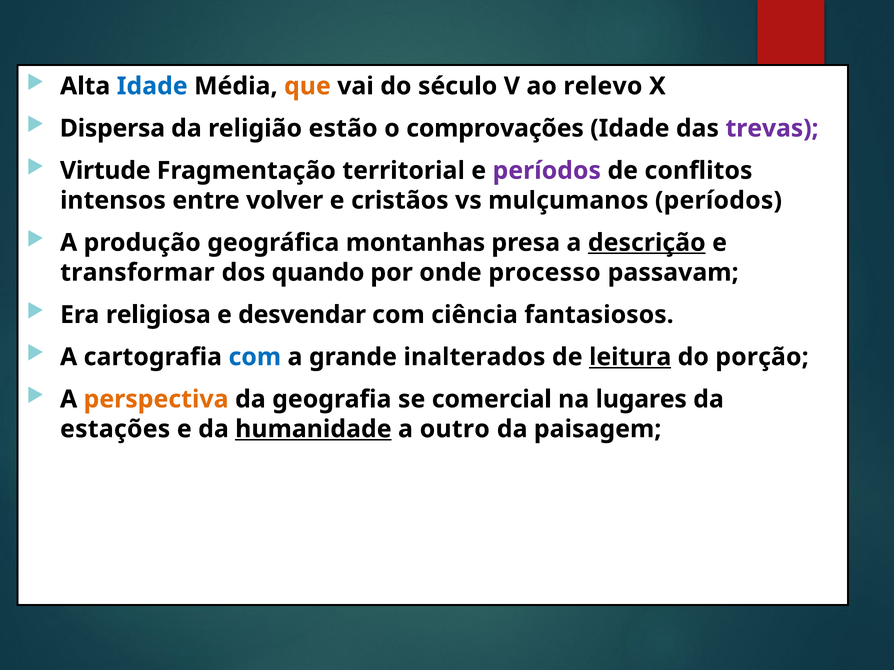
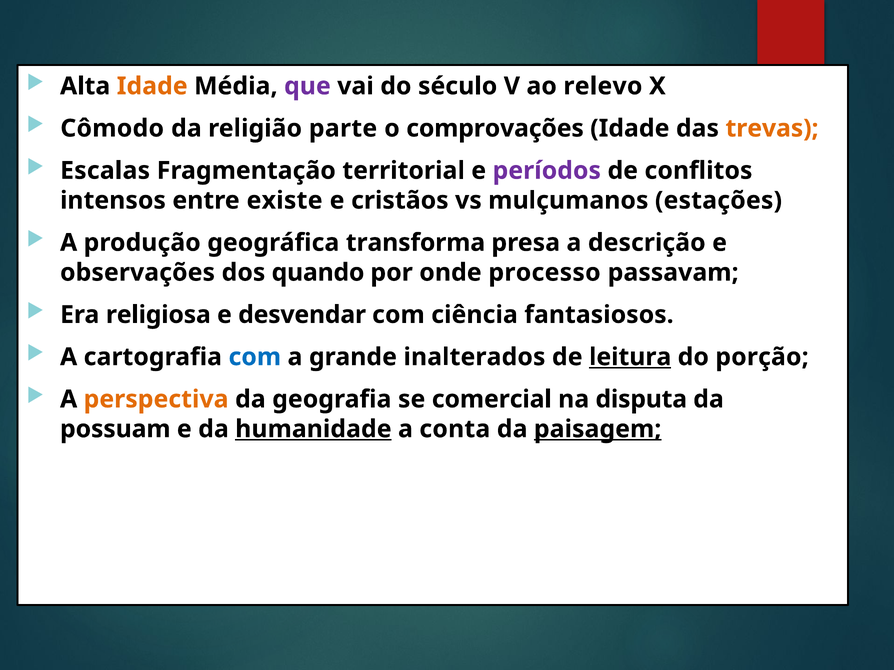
Idade colour: blue -> orange (152, 86)
que colour: orange -> purple (307, 86)
Dispersa: Dispersa -> Cômodo (112, 128)
estão: estão -> parte (343, 128)
trevas colour: purple -> orange (772, 128)
Virtude: Virtude -> Escalas (105, 171)
volver: volver -> existe (285, 201)
mulçumanos períodos: períodos -> estações (718, 201)
montanhas: montanhas -> transforma (416, 243)
descrição underline: present -> none (647, 243)
transformar: transformar -> observações (138, 273)
lugares: lugares -> disputa (641, 400)
estações: estações -> possuam (115, 429)
outro: outro -> conta (455, 429)
paisagem underline: none -> present (598, 429)
